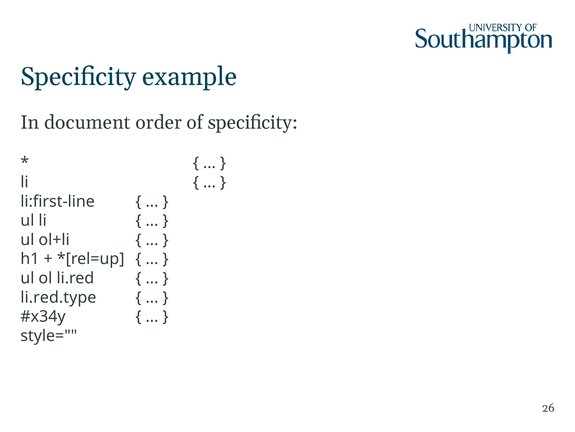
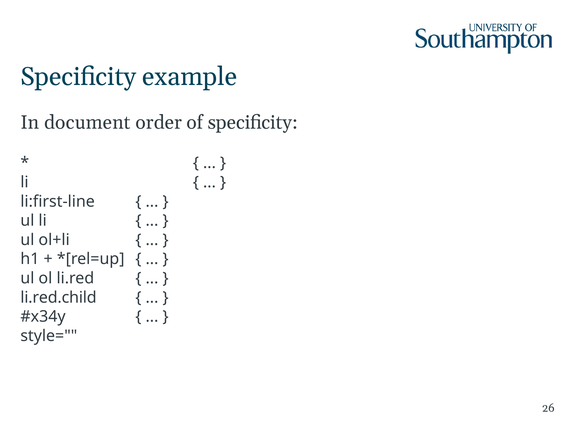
li.red.type: li.red.type -> li.red.child (59, 297)
